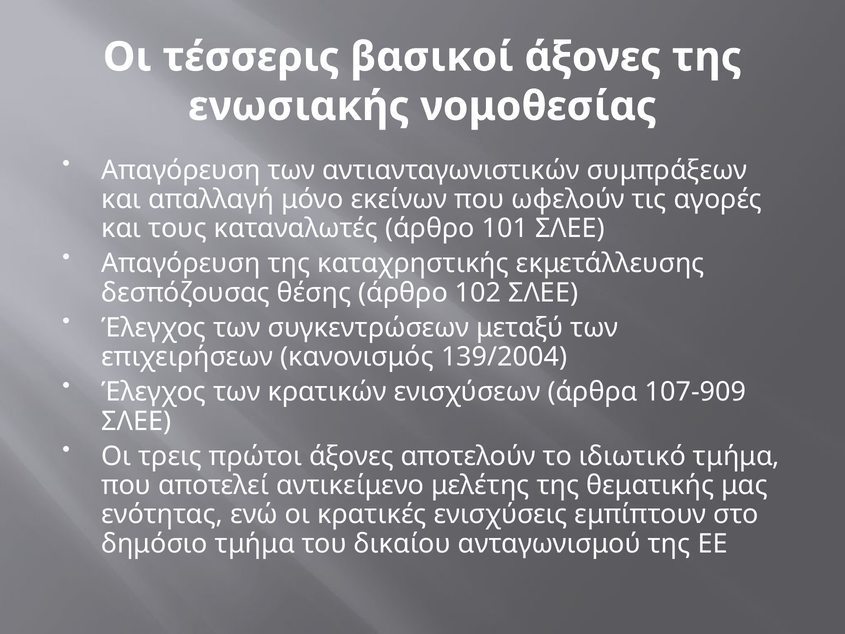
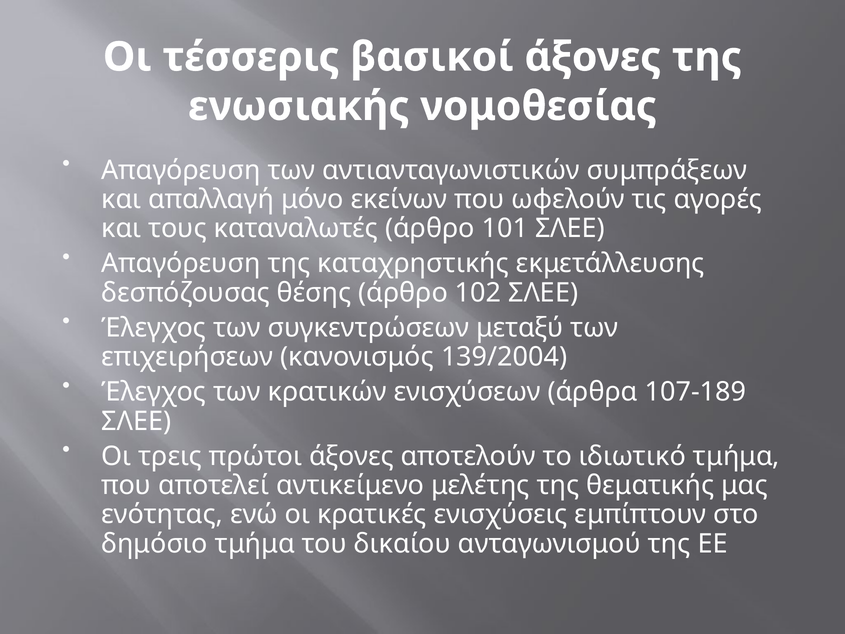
107-909: 107-909 -> 107-189 (695, 392)
